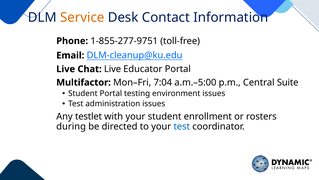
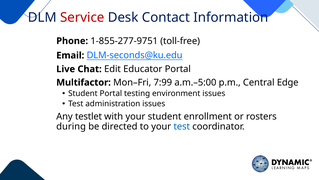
Service colour: orange -> red (82, 17)
DLM-cleanup@ku.edu: DLM-cleanup@ku.edu -> DLM-seconds@ku.edu (135, 55)
Chat Live: Live -> Edit (112, 69)
7:04: 7:04 -> 7:99 (163, 82)
Suite: Suite -> Edge (288, 82)
